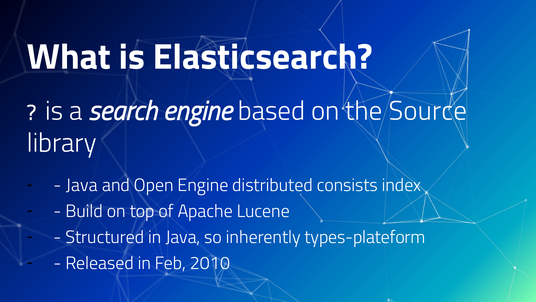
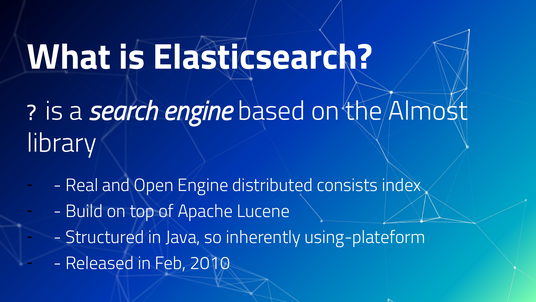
Source: Source -> Almost (428, 111)
Java: Java -> Real (82, 185)
types-plateform: types-plateform -> using-plateform (365, 237)
